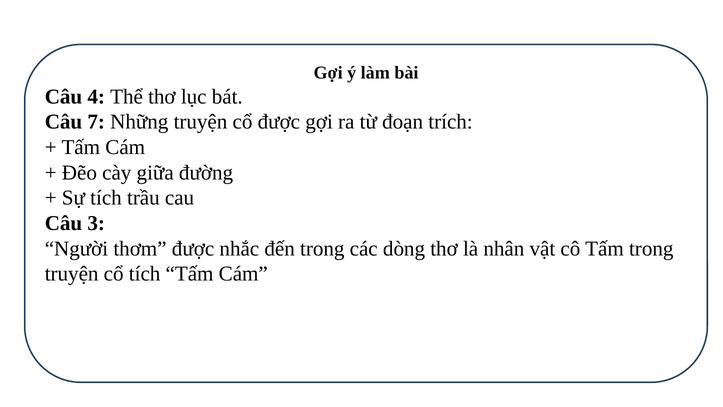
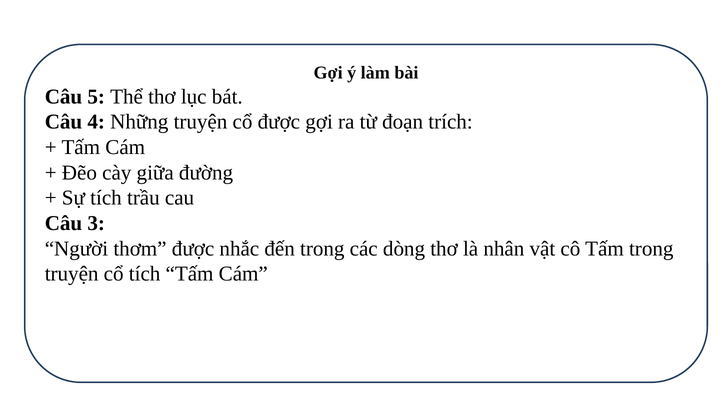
4: 4 -> 5 (96, 96)
7: 7 -> 4 (96, 122)
